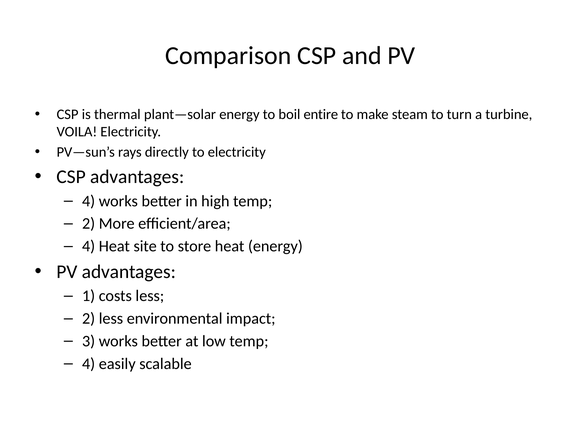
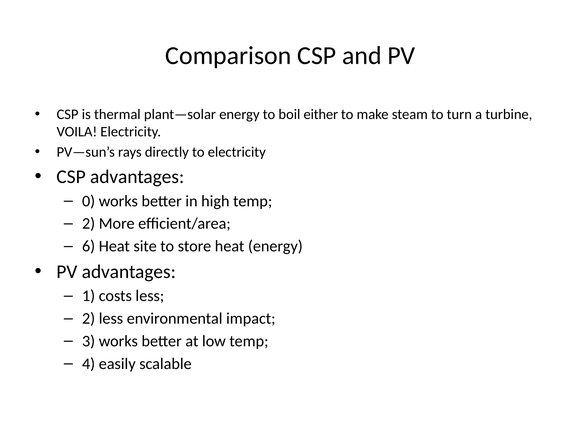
entire: entire -> either (321, 114)
4: 4 -> 0 (89, 201)
4: 4 -> 6 (89, 246)
